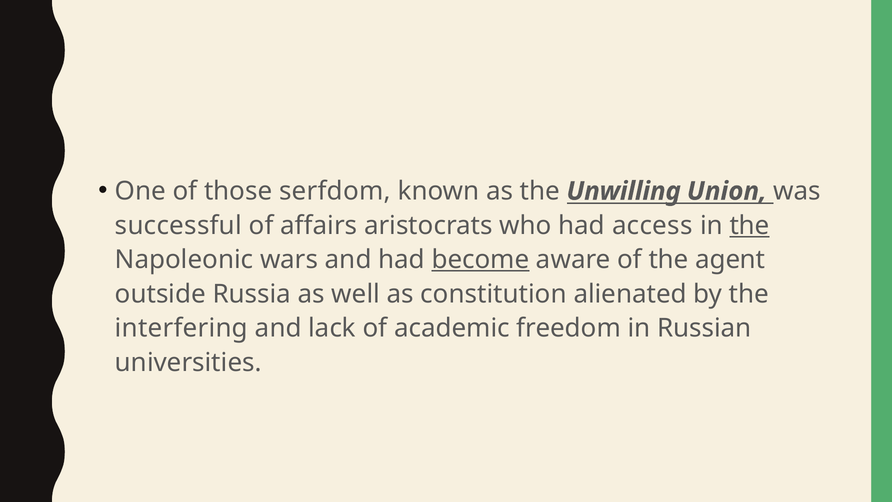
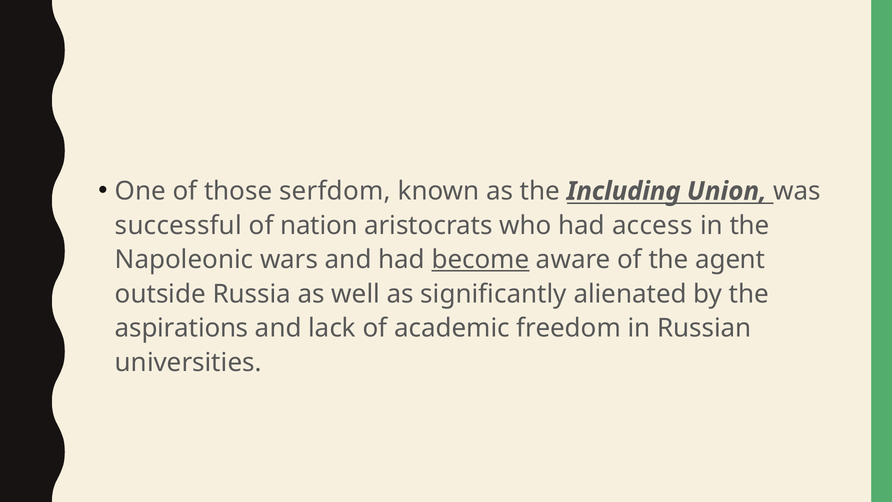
Unwilling: Unwilling -> Including (624, 191)
affairs: affairs -> nation (319, 225)
the underline: present -> none (750, 225)
constitution: constitution -> significantly (494, 294)
interfering: interfering -> aspirations (182, 328)
